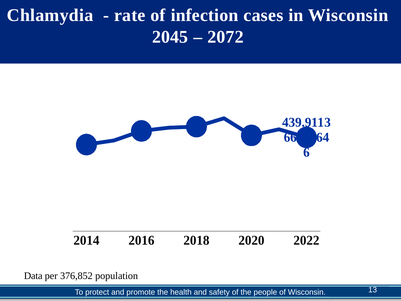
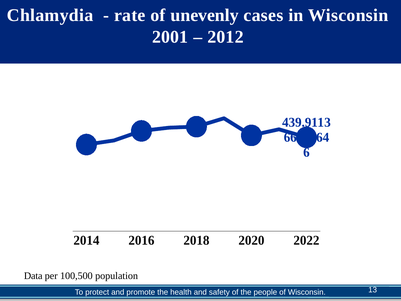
infection: infection -> unevenly (205, 15)
2045: 2045 -> 2001 (170, 37)
2072: 2072 -> 2012 (226, 37)
376,852: 376,852 -> 100,500 (76, 276)
